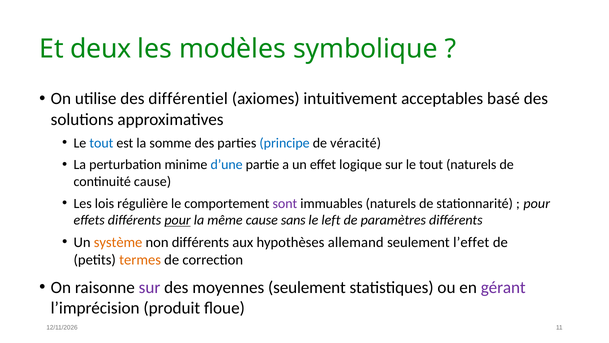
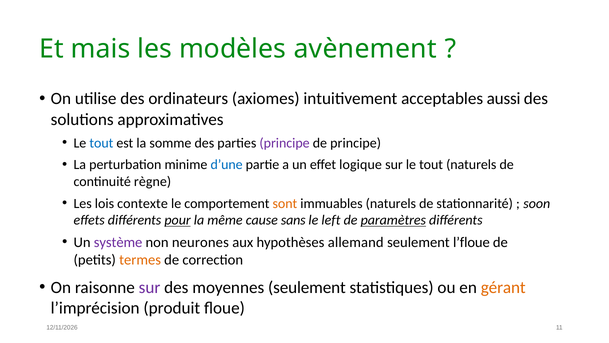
deux: deux -> mais (101, 49)
symbolique: symbolique -> avènement (365, 49)
différentiel: différentiel -> ordinateurs (188, 99)
basé: basé -> aussi (504, 99)
principe colour: blue -> purple (285, 143)
de véracité: véracité -> principe (356, 143)
continuité cause: cause -> règne (153, 181)
régulière: régulière -> contexte (143, 203)
sont colour: purple -> orange (285, 203)
pour: pour -> soon (537, 203)
paramètres underline: none -> present (393, 220)
système colour: orange -> purple (118, 242)
non différents: différents -> neurones (200, 242)
l’effet: l’effet -> l’floue (471, 242)
gérant colour: purple -> orange (503, 287)
